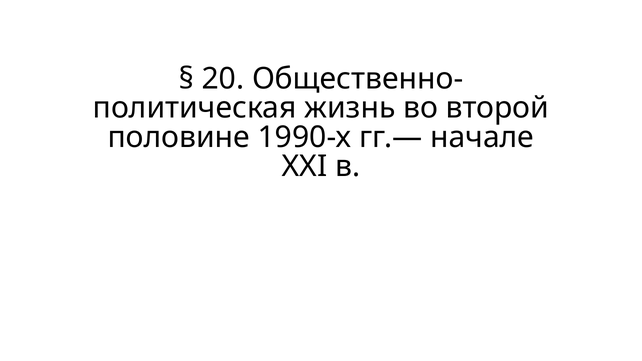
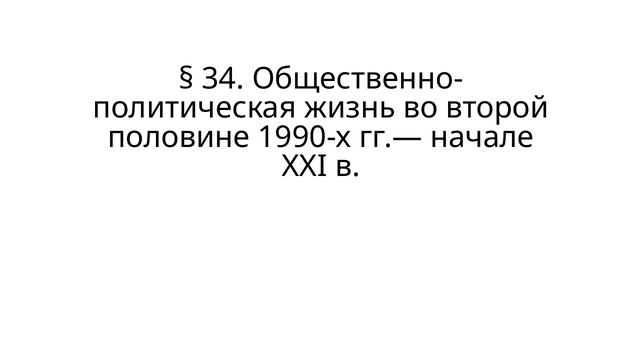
20: 20 -> 34 (223, 79)
